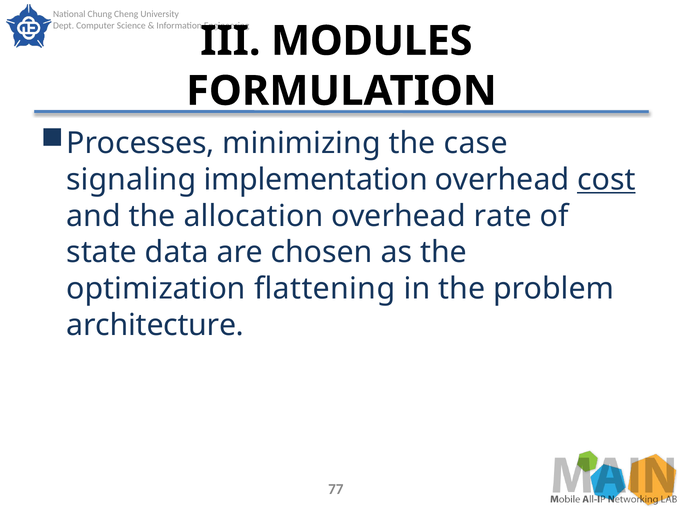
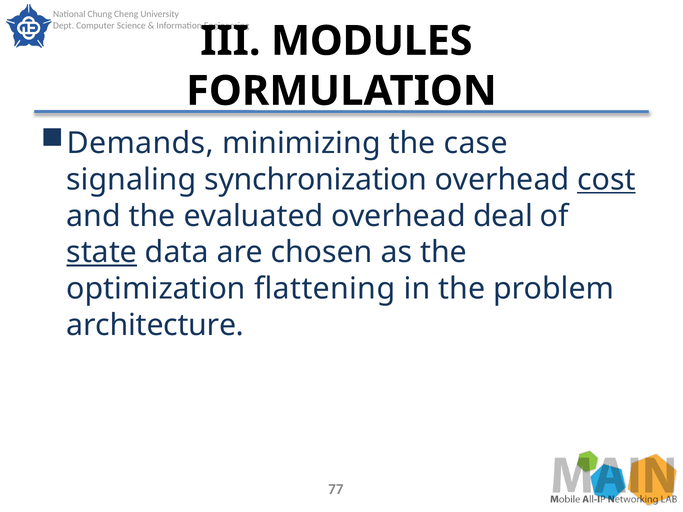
Processes: Processes -> Demands (140, 143)
implementation: implementation -> synchronization (316, 180)
allocation: allocation -> evaluated (253, 216)
rate: rate -> deal (503, 216)
state underline: none -> present (102, 253)
